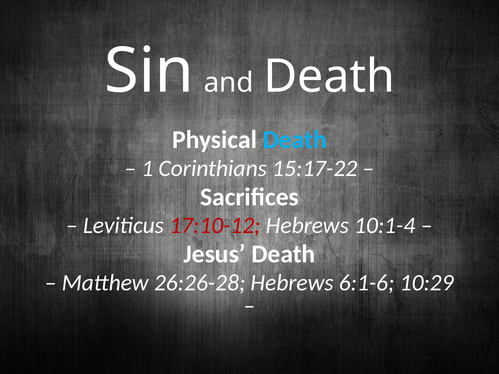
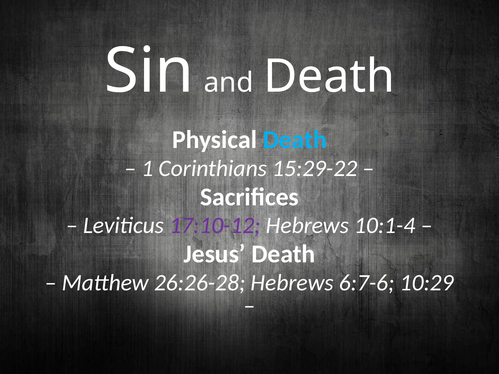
15:17-22: 15:17-22 -> 15:29-22 (315, 169)
17:10-12 colour: red -> purple (215, 226)
6:1-6: 6:1-6 -> 6:7-6 (367, 283)
